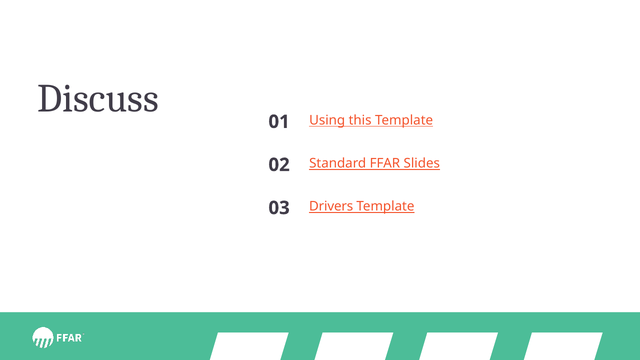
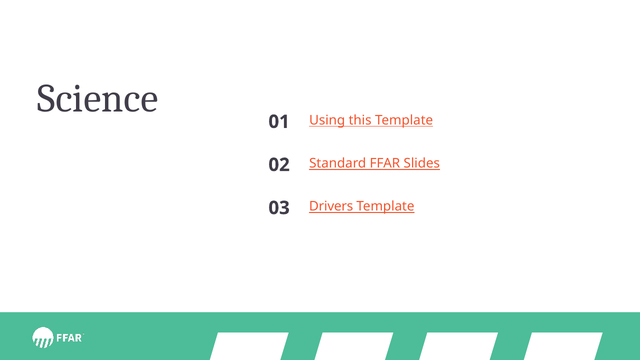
Discuss: Discuss -> Science (98, 99)
